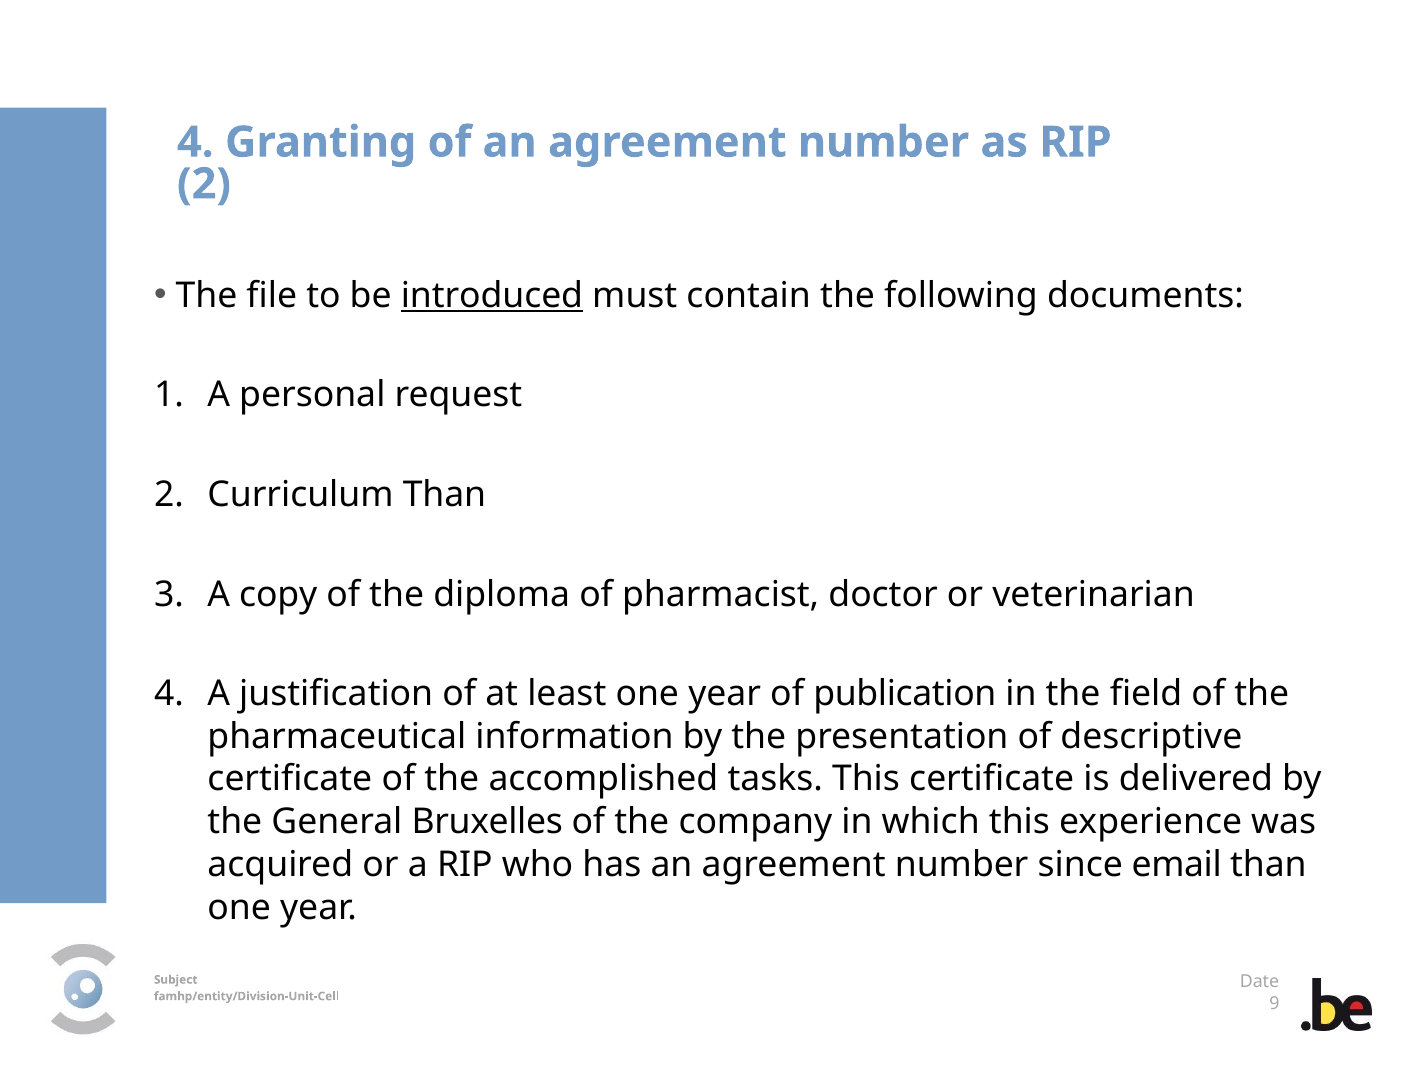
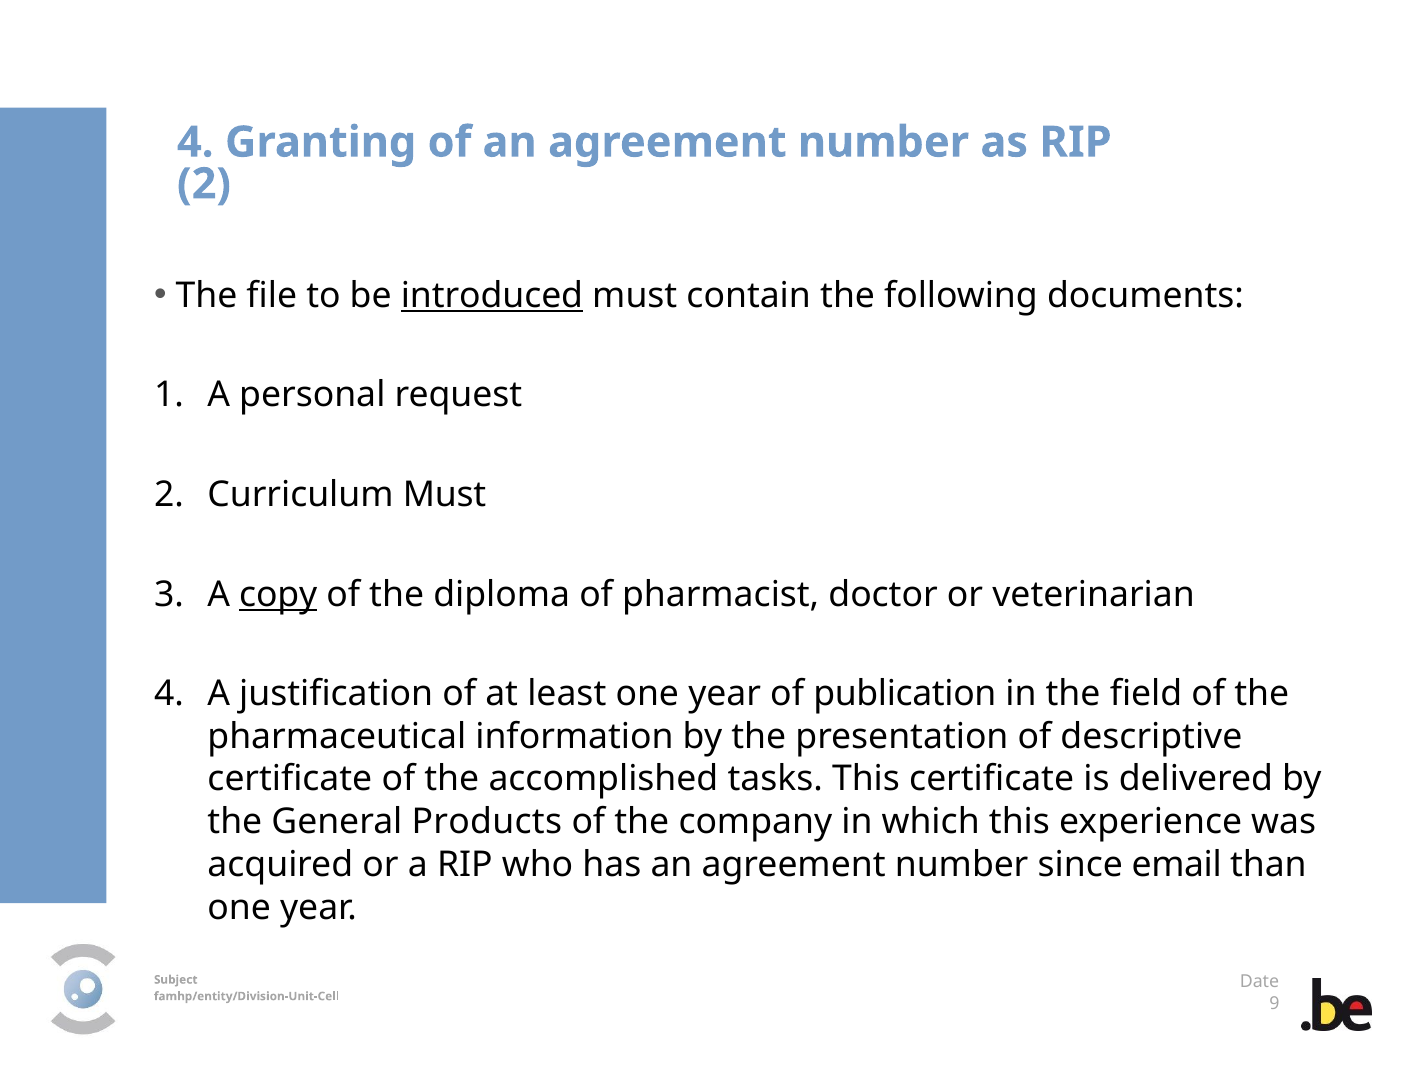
Curriculum Than: Than -> Must (445, 494)
copy underline: none -> present (278, 594)
Bruxelles: Bruxelles -> Products (487, 822)
